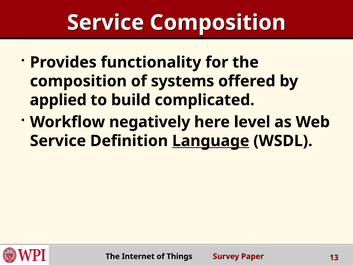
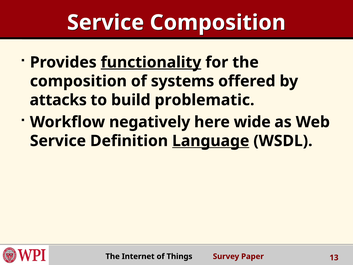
functionality underline: none -> present (151, 62)
applied: applied -> attacks (58, 100)
complicated: complicated -> problematic (205, 100)
level: level -> wide (252, 122)
